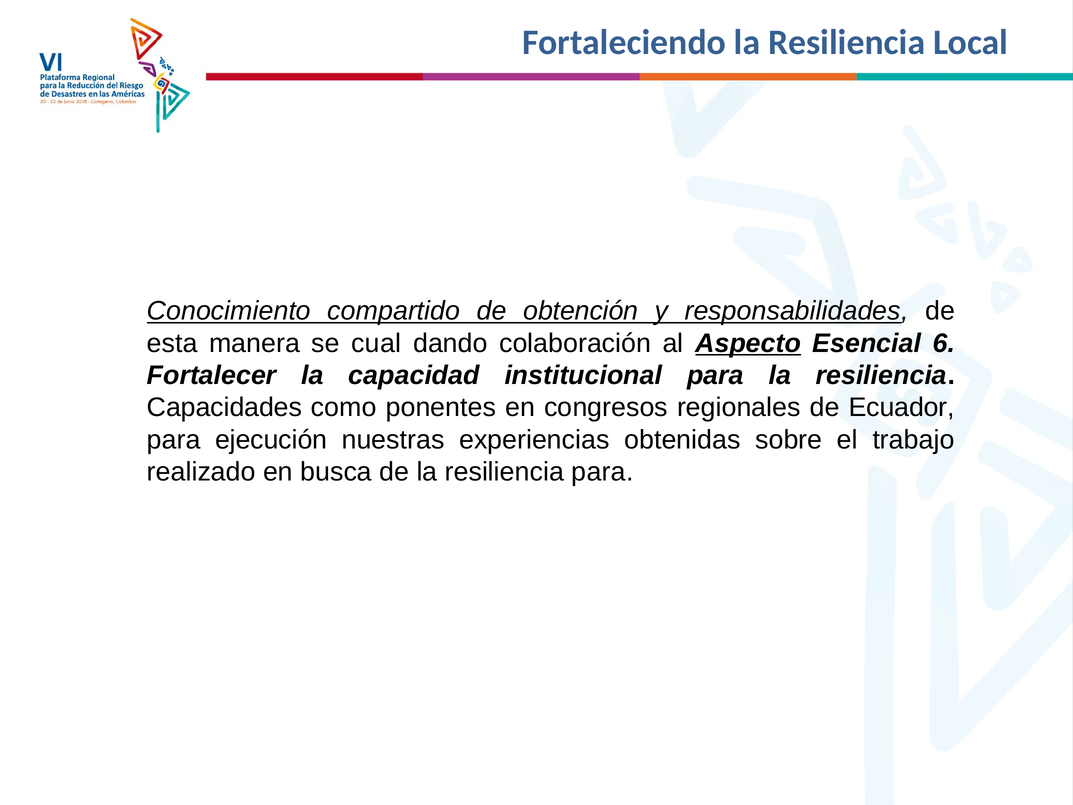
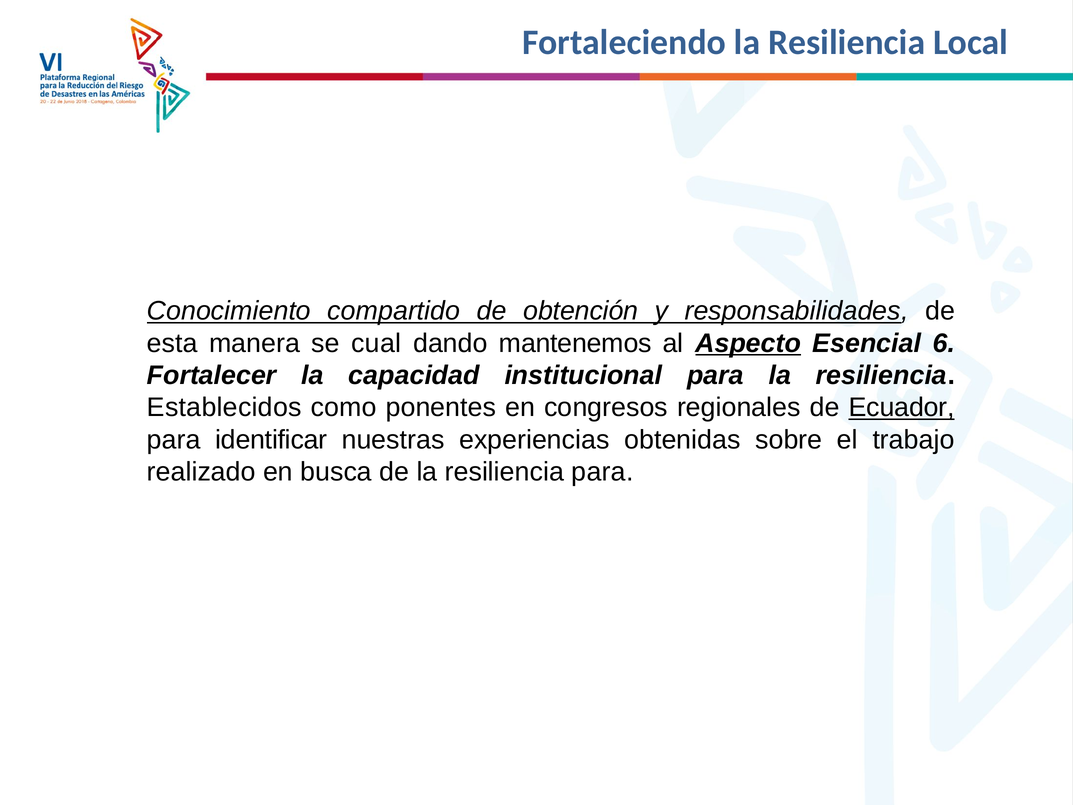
colaboración: colaboración -> mantenemos (575, 343)
Capacidades: Capacidades -> Establecidos (224, 407)
Ecuador underline: none -> present (902, 407)
ejecución: ejecución -> identificar (271, 440)
